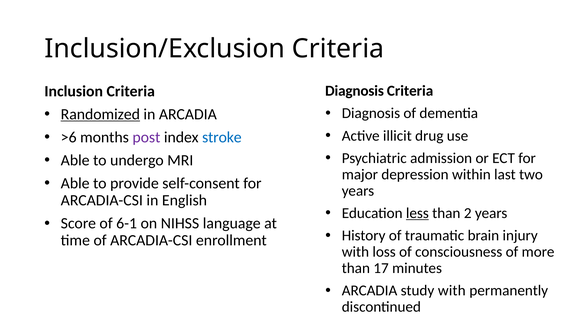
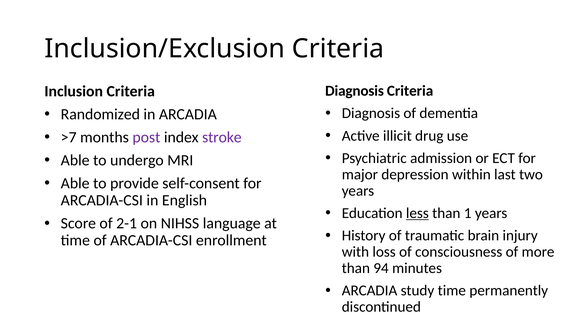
Randomized underline: present -> none (100, 114)
>6: >6 -> >7 (69, 137)
stroke colour: blue -> purple (222, 137)
2: 2 -> 1 (468, 213)
6-1: 6-1 -> 2-1 (127, 224)
17: 17 -> 94 (381, 269)
study with: with -> time (452, 291)
